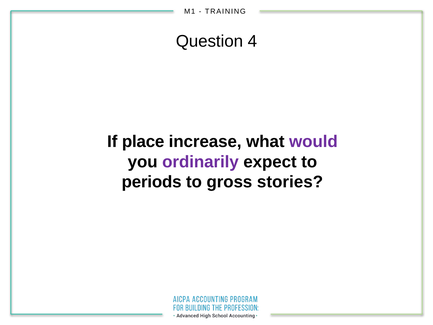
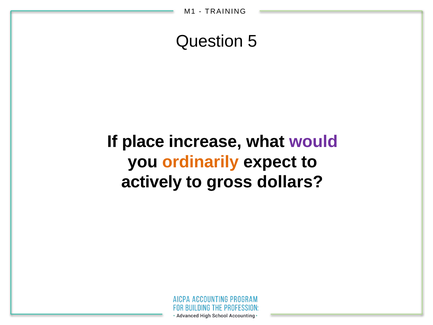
4: 4 -> 5 (252, 41)
ordinarily colour: purple -> orange (200, 162)
periods: periods -> actively (152, 182)
stories: stories -> dollars (290, 182)
